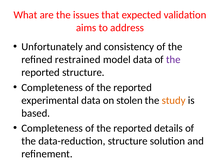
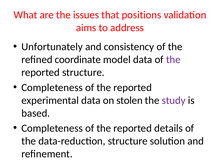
expected: expected -> positions (141, 15)
restrained: restrained -> coordinate (78, 60)
study colour: orange -> purple (174, 100)
